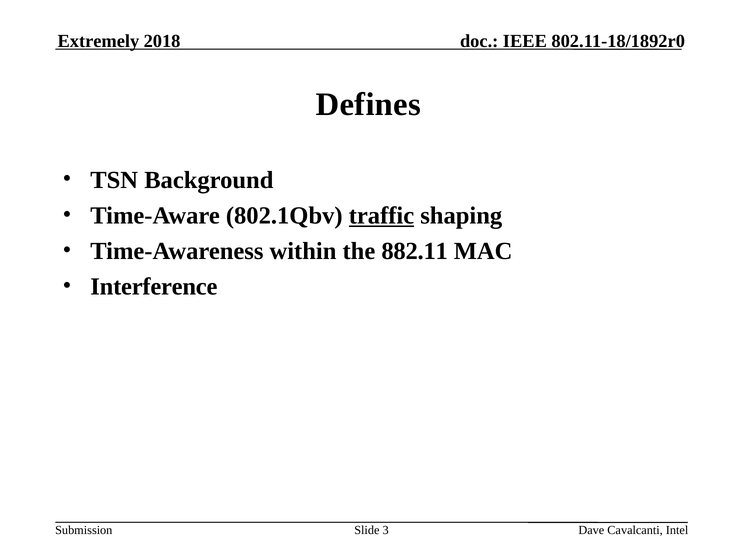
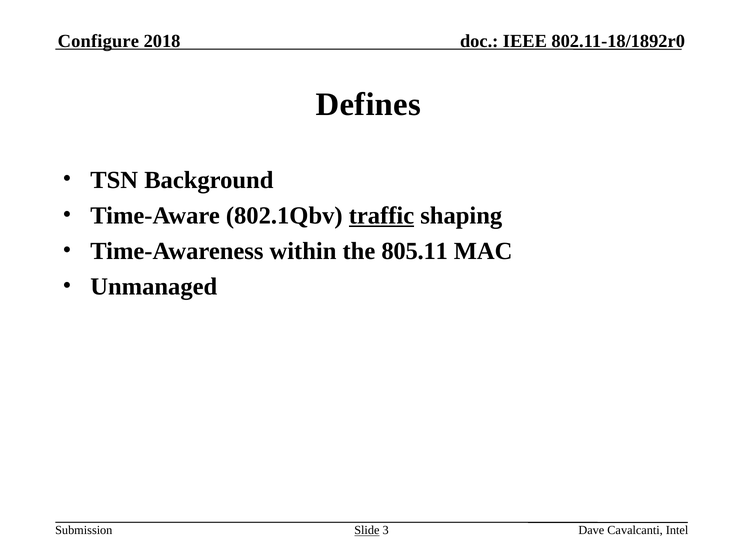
Extremely: Extremely -> Configure (98, 41)
882.11: 882.11 -> 805.11 (415, 251)
Interference: Interference -> Unmanaged (154, 287)
Slide underline: none -> present (367, 530)
